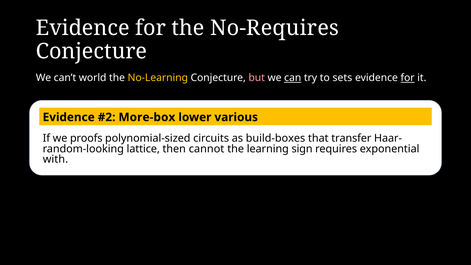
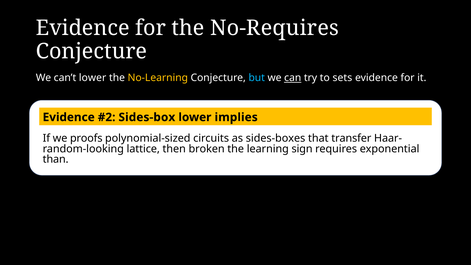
can’t world: world -> lower (93, 78)
but colour: pink -> light blue (257, 78)
for underline: present -> none (408, 78)
More-box: More-box -> Sides-box (147, 117)
various: various -> implies (236, 117)
build-boxes: build-boxes -> sides-boxes (276, 138)
cannot: cannot -> broken (207, 149)
with: with -> than (56, 159)
